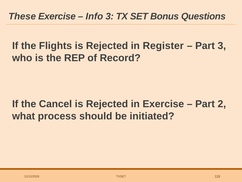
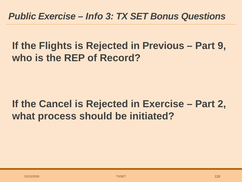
These: These -> Public (22, 16)
Register: Register -> Previous (163, 46)
Part 3: 3 -> 9 (222, 46)
